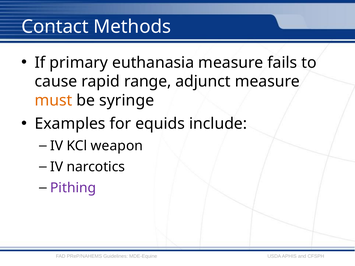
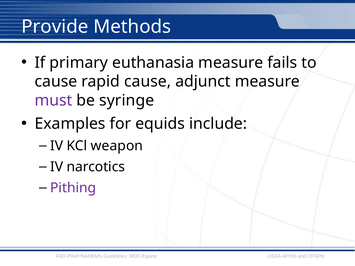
Contact: Contact -> Provide (55, 27)
rapid range: range -> cause (148, 82)
must colour: orange -> purple (53, 101)
